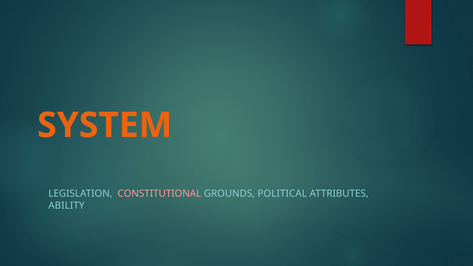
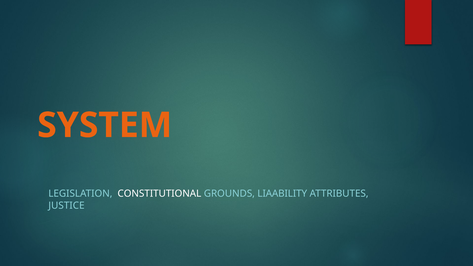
CONSTITUTIONAL colour: pink -> white (159, 194)
POLITICAL: POLITICAL -> LIAABILITY (282, 194)
ABILITY: ABILITY -> JUSTICE (66, 206)
